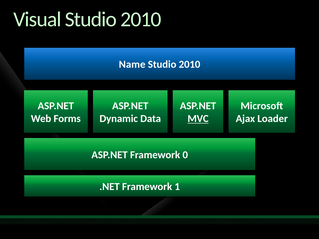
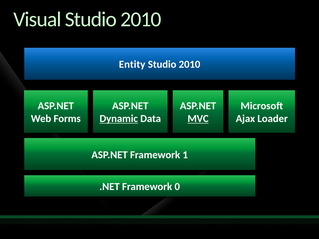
Name: Name -> Entity (132, 65)
Dynamic underline: none -> present (119, 119)
0: 0 -> 1 (185, 155)
1: 1 -> 0 (177, 187)
